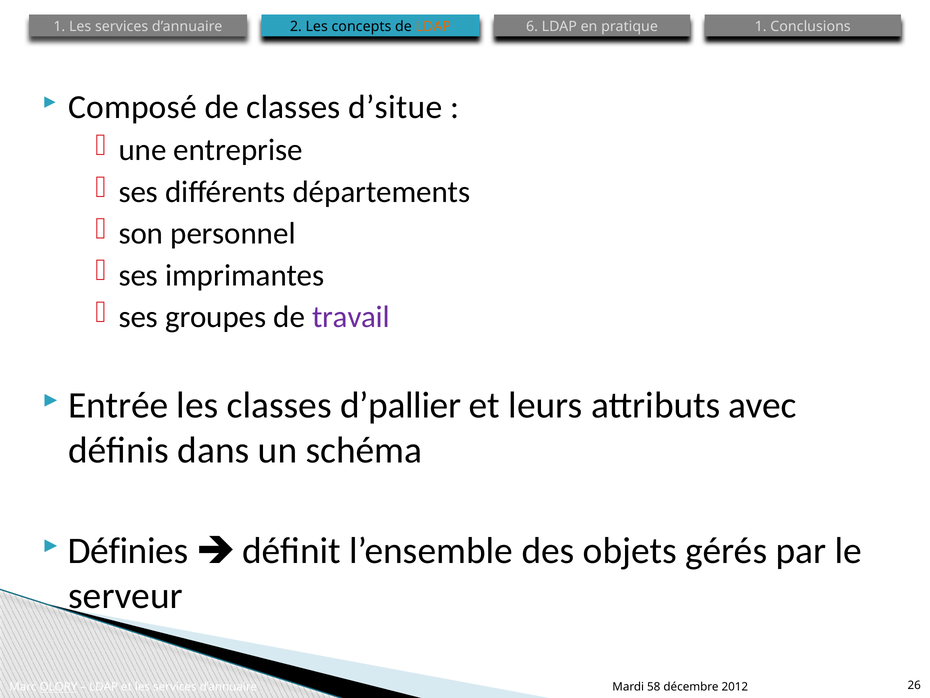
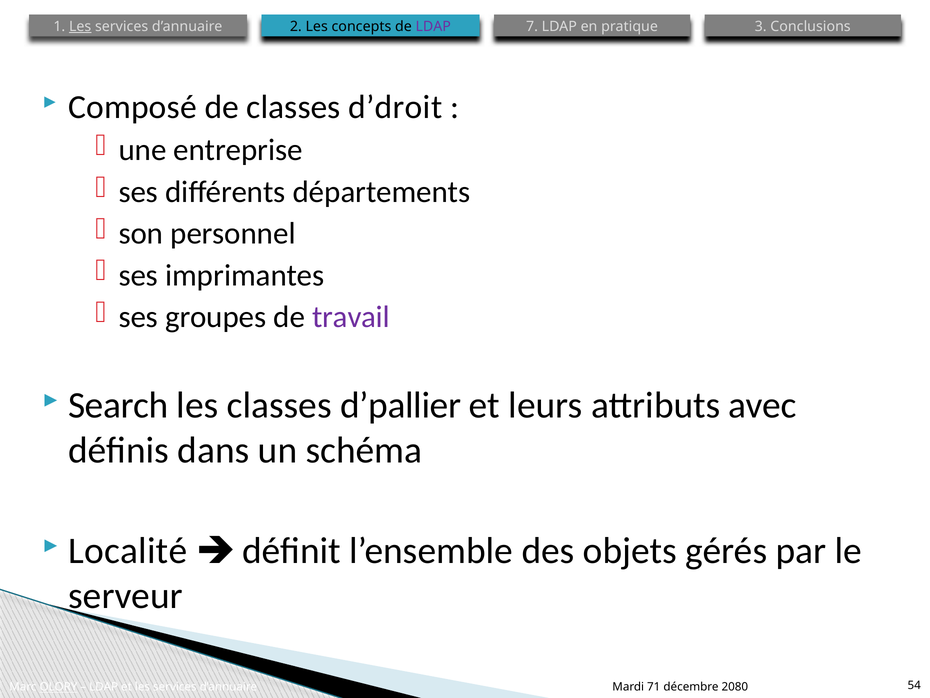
Les underline: none -> present (80, 26)
LDAP colour: orange -> purple (433, 26)
6: 6 -> 7 (532, 26)
pratique 1: 1 -> 3 (761, 26)
d’situe: d’situe -> d’droit (395, 107)
Entrée: Entrée -> Search (118, 405)
Définies: Définies -> Localité (128, 551)
58: 58 -> 71 (654, 687)
2012: 2012 -> 2080 (735, 687)
26: 26 -> 54 (914, 685)
